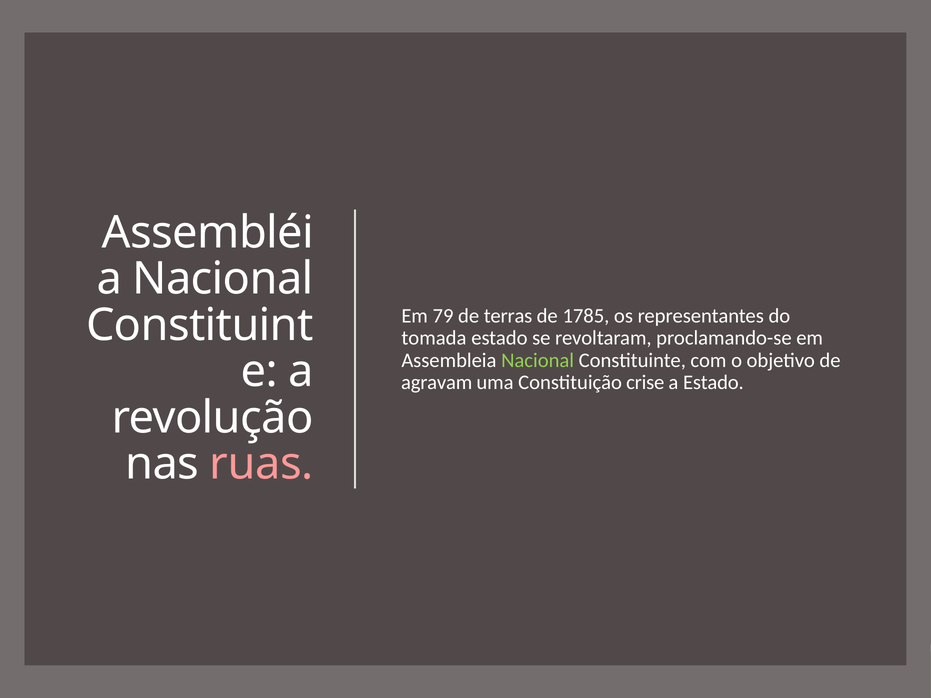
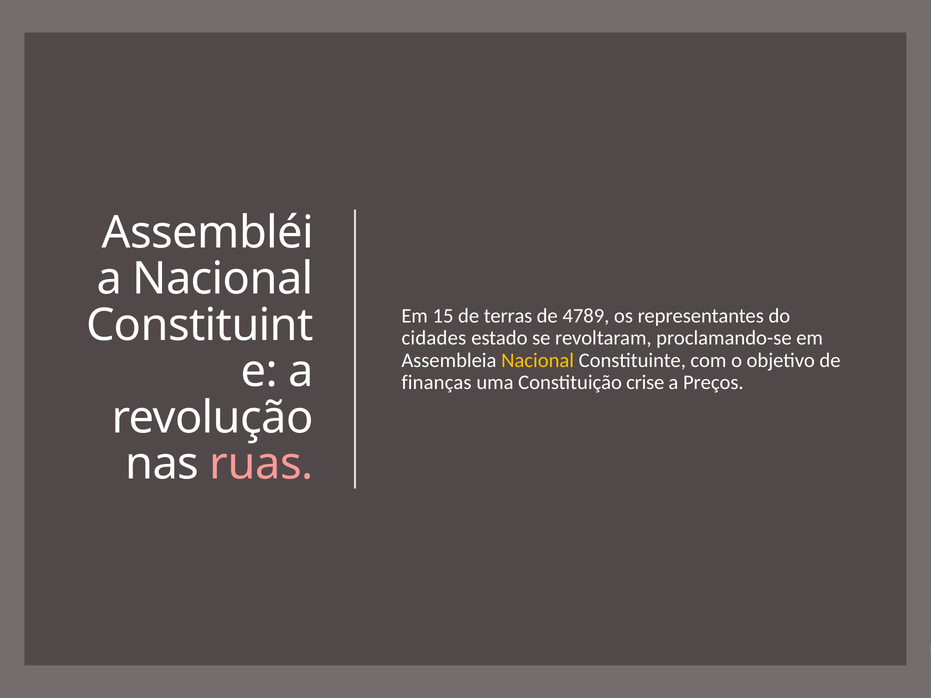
79: 79 -> 15 (443, 316)
1785: 1785 -> 4789 (586, 316)
tomada: tomada -> cidades (434, 338)
Nacional colour: light green -> yellow (538, 361)
agravam: agravam -> finanças (436, 383)
a Estado: Estado -> Preços (713, 383)
